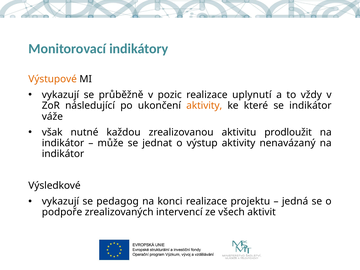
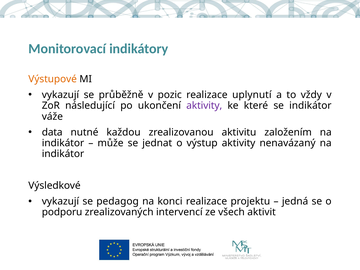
aktivity colour: orange -> purple (204, 106)
však: však -> data (52, 132)
prodloužit: prodloužit -> založením (288, 132)
podpoře: podpoře -> podporu (62, 212)
